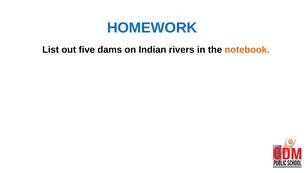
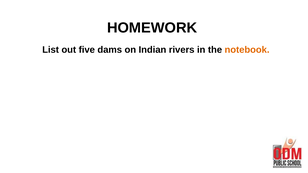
HOMEWORK colour: blue -> black (152, 28)
